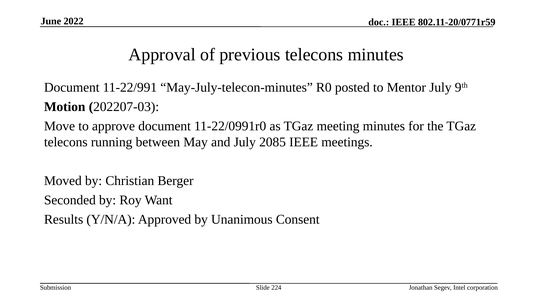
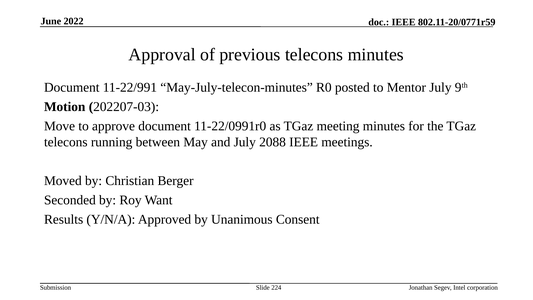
2085: 2085 -> 2088 (273, 142)
